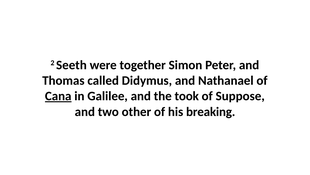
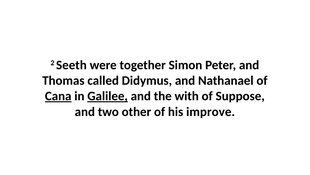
Galilee underline: none -> present (108, 96)
took: took -> with (187, 96)
breaking: breaking -> improve (211, 111)
